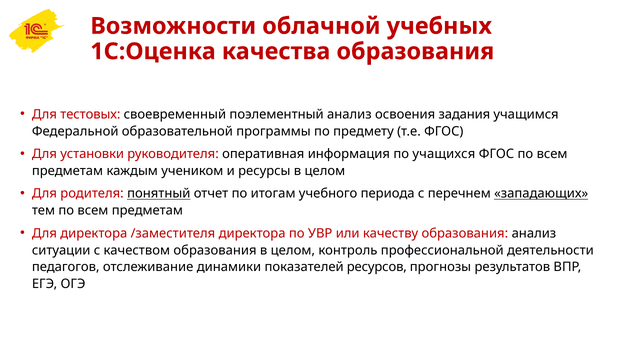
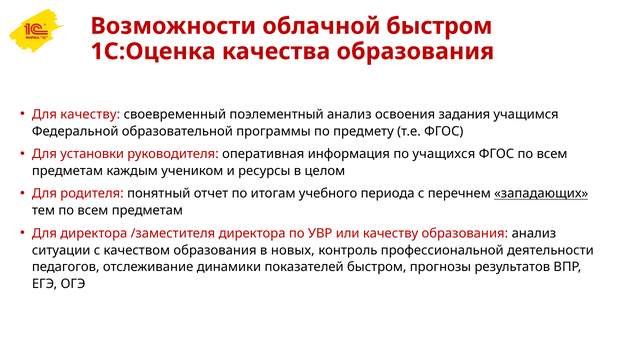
облачной учебных: учебных -> быстром (439, 26)
Для тестовых: тестовых -> качеству (90, 114)
понятный underline: present -> none (159, 193)
образования в целом: целом -> новых (293, 250)
показателей ресурсов: ресурсов -> быстром (377, 267)
